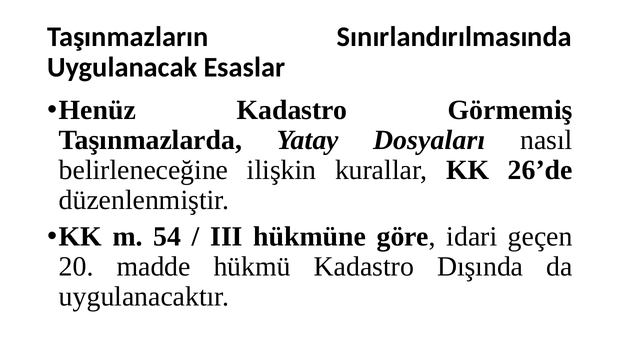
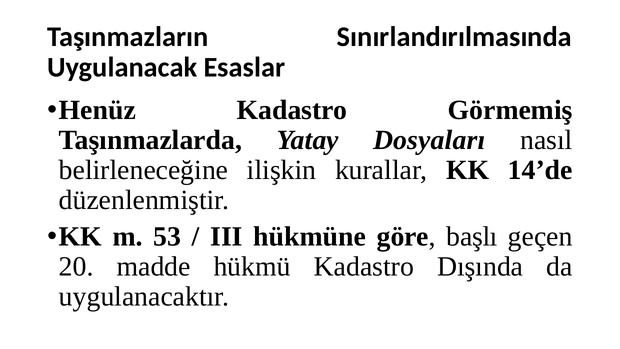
26’de: 26’de -> 14’de (540, 170)
54: 54 -> 53 (167, 236)
idari: idari -> başlı (472, 236)
